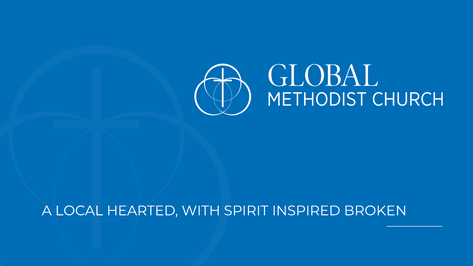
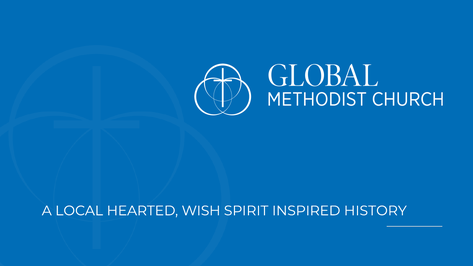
WITH: WITH -> WISH (201, 211)
BROKEN: BROKEN -> HISTORY (375, 211)
